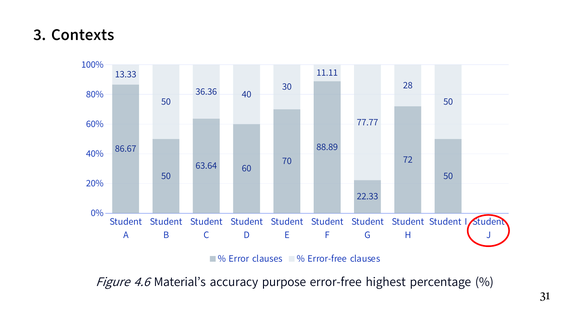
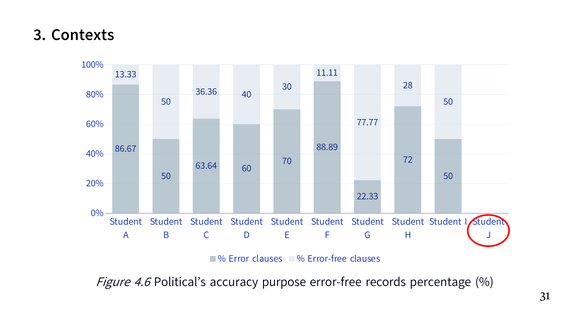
Material’s: Material’s -> Political’s (180, 282)
highest: highest -> records (386, 282)
